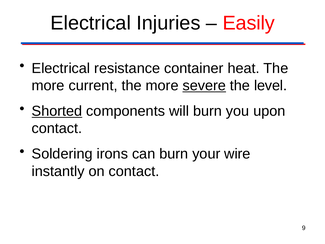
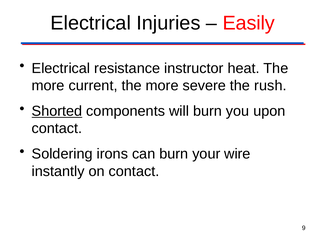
container: container -> instructor (194, 68)
severe underline: present -> none (204, 86)
level: level -> rush (270, 86)
